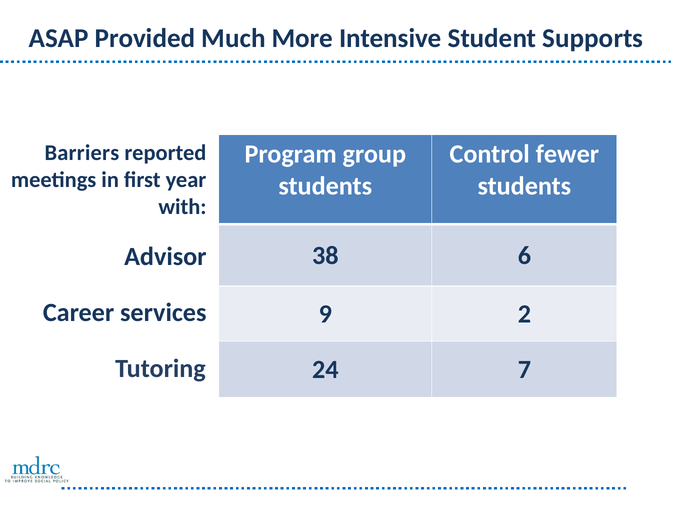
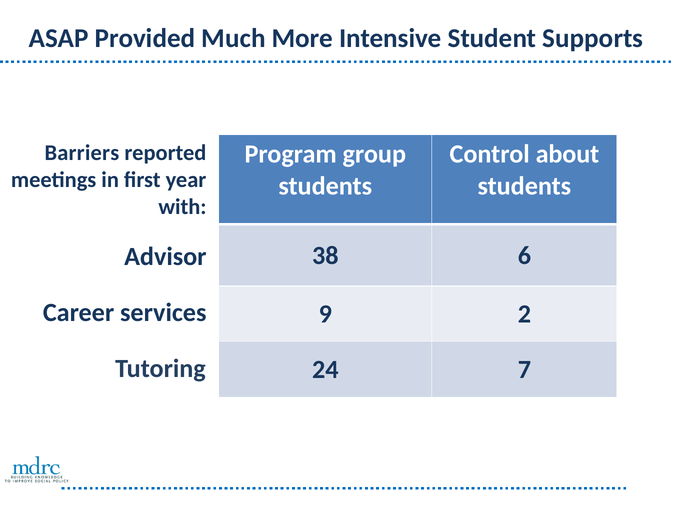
fewer: fewer -> about (567, 154)
